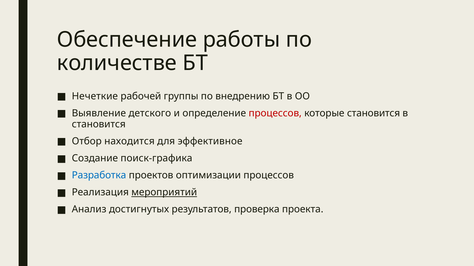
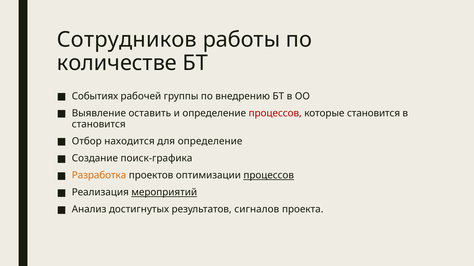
Обеспечение: Обеспечение -> Сотрудников (127, 40)
Нечеткие: Нечеткие -> Событиях (95, 96)
детского: детского -> оставить (150, 113)
для эффективное: эффективное -> определение (210, 142)
Разработка colour: blue -> orange (99, 176)
процессов underline: none -> present (269, 176)
проверка: проверка -> сигналов (257, 210)
